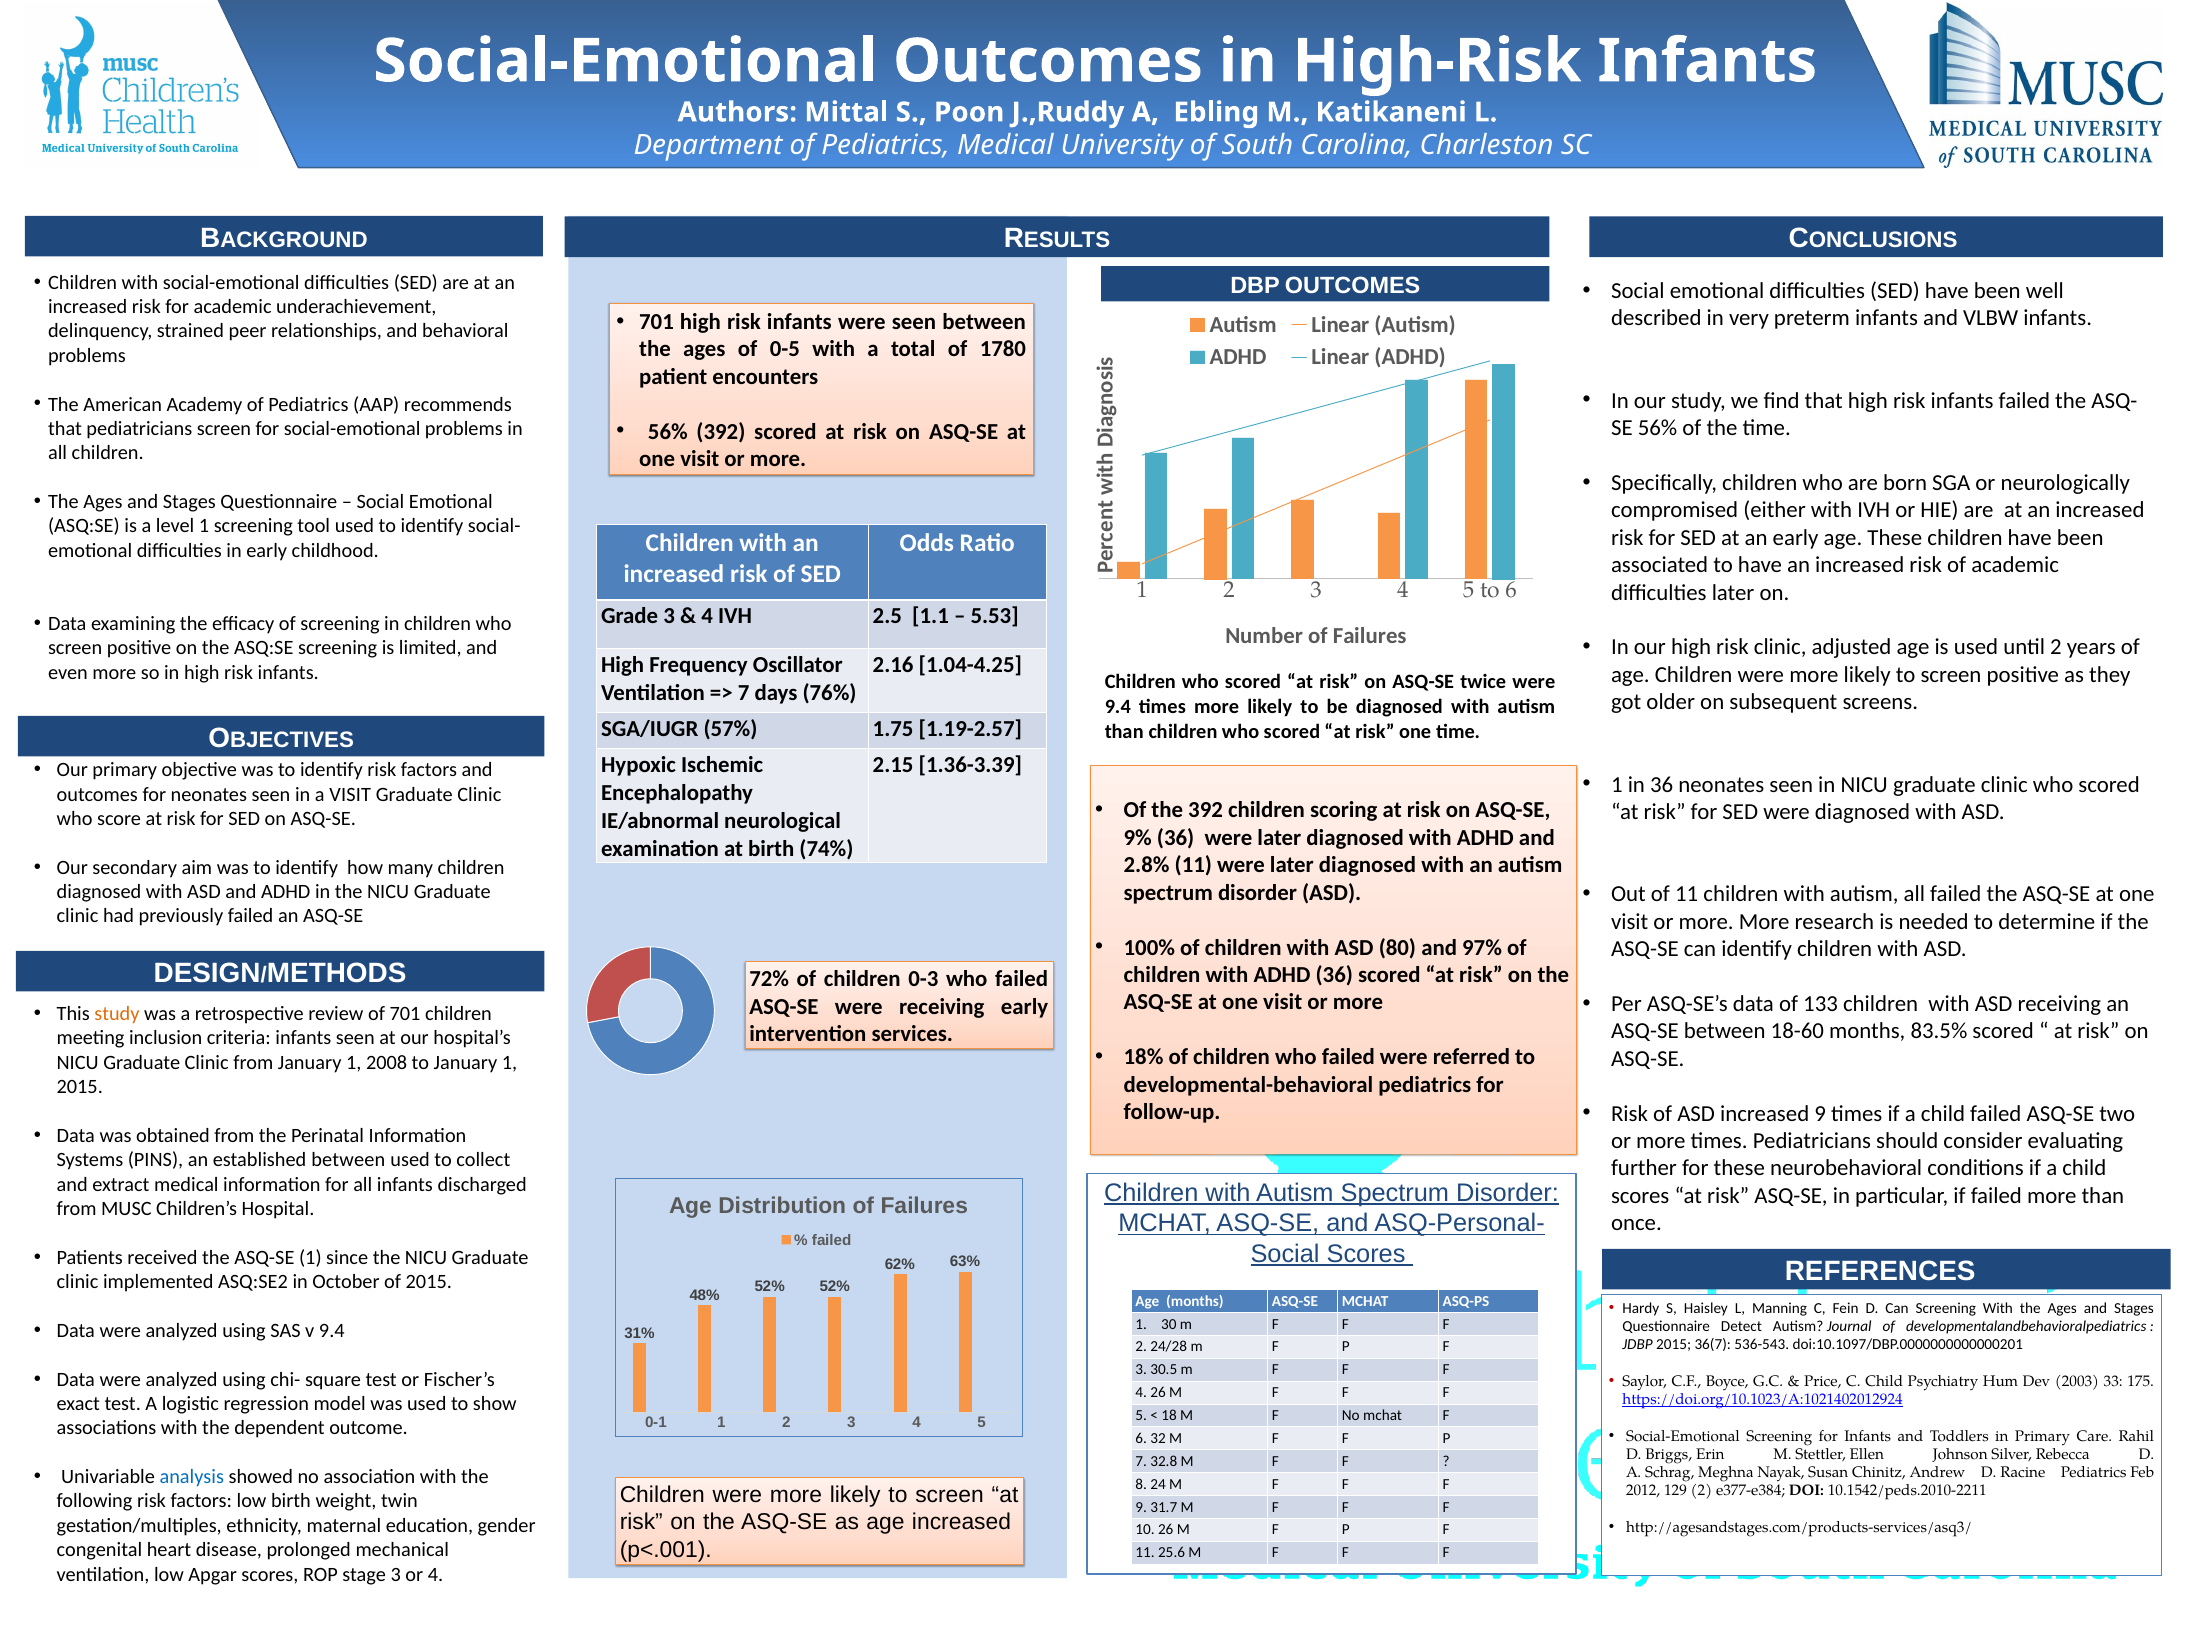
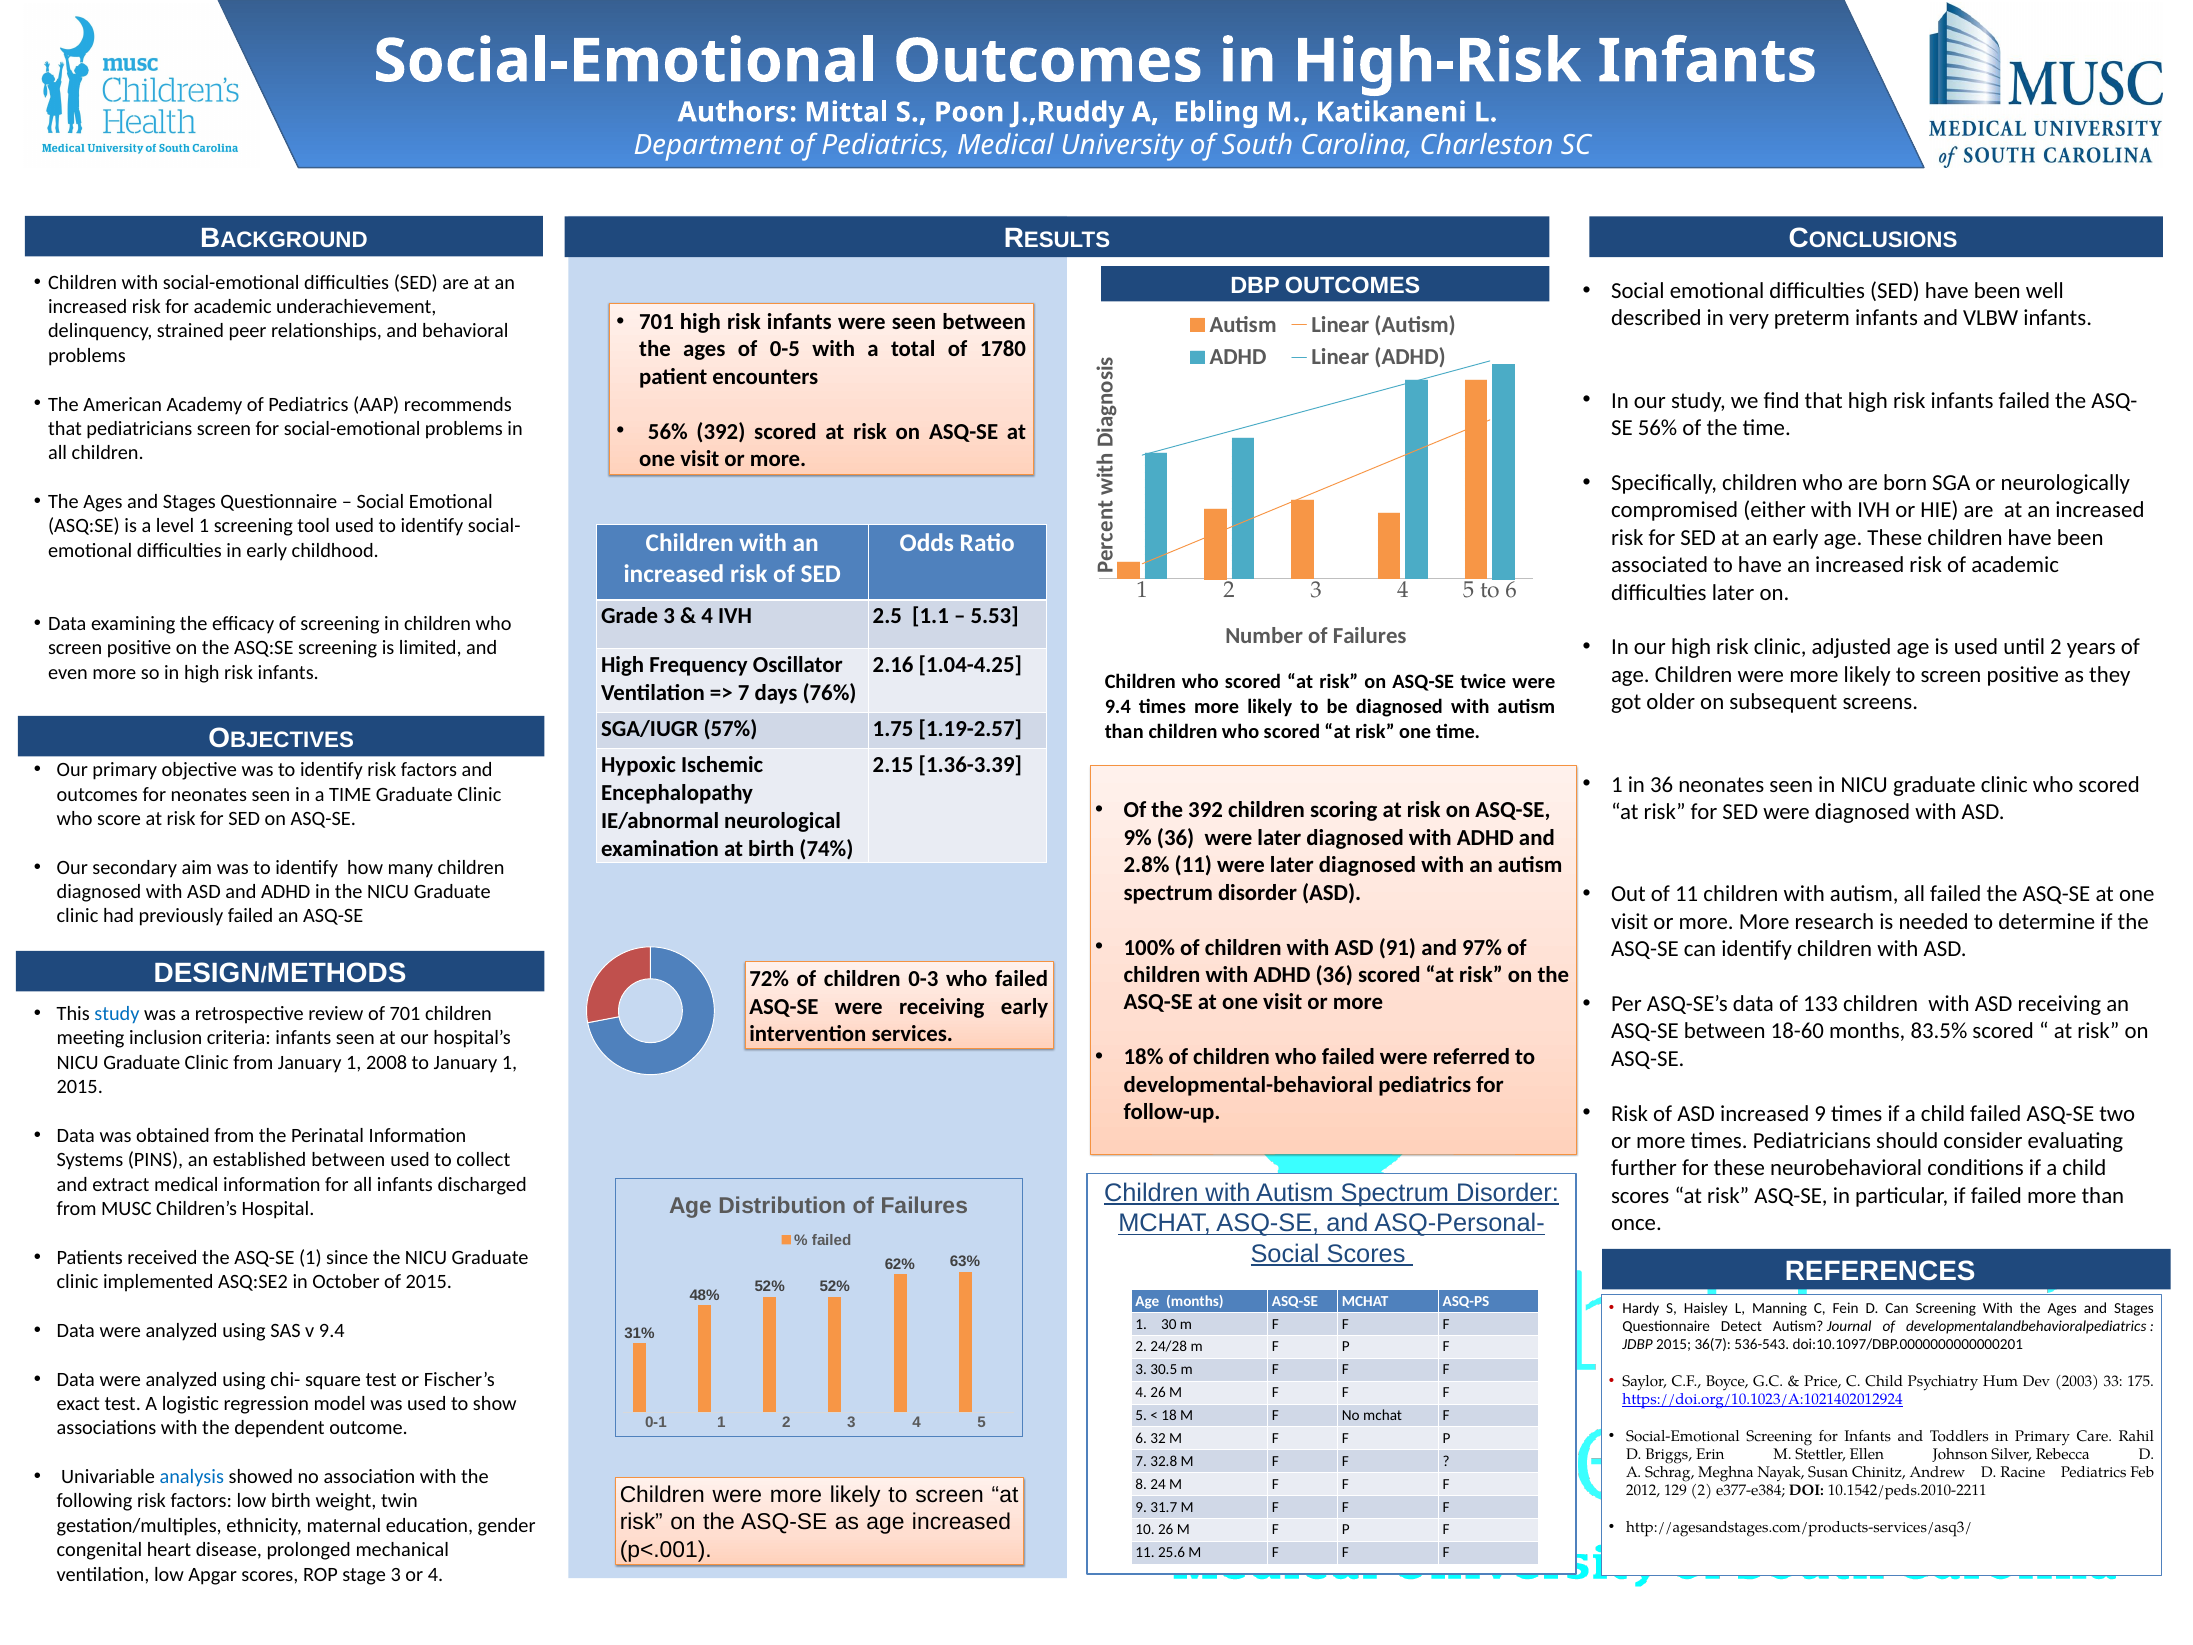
a VISIT: VISIT -> TIME (350, 794)
80: 80 -> 91 (1397, 947)
study colour: orange -> blue (117, 1014)
